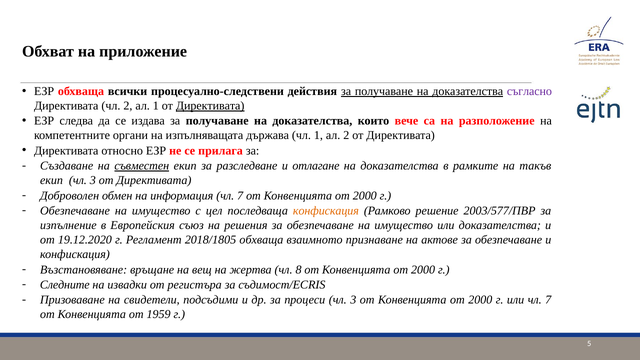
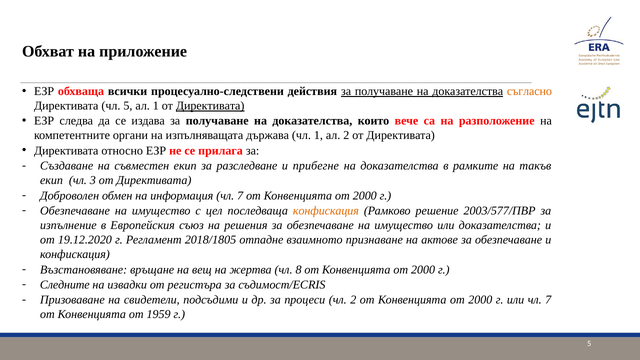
съгласно colour: purple -> orange (529, 91)
чл 2: 2 -> 5 (128, 106)
съвместен underline: present -> none (142, 166)
отлагане: отлагане -> прибегне (316, 166)
2018/1805 обхваща: обхваща -> отпадне (261, 240)
процеси чл 3: 3 -> 2 (353, 300)
